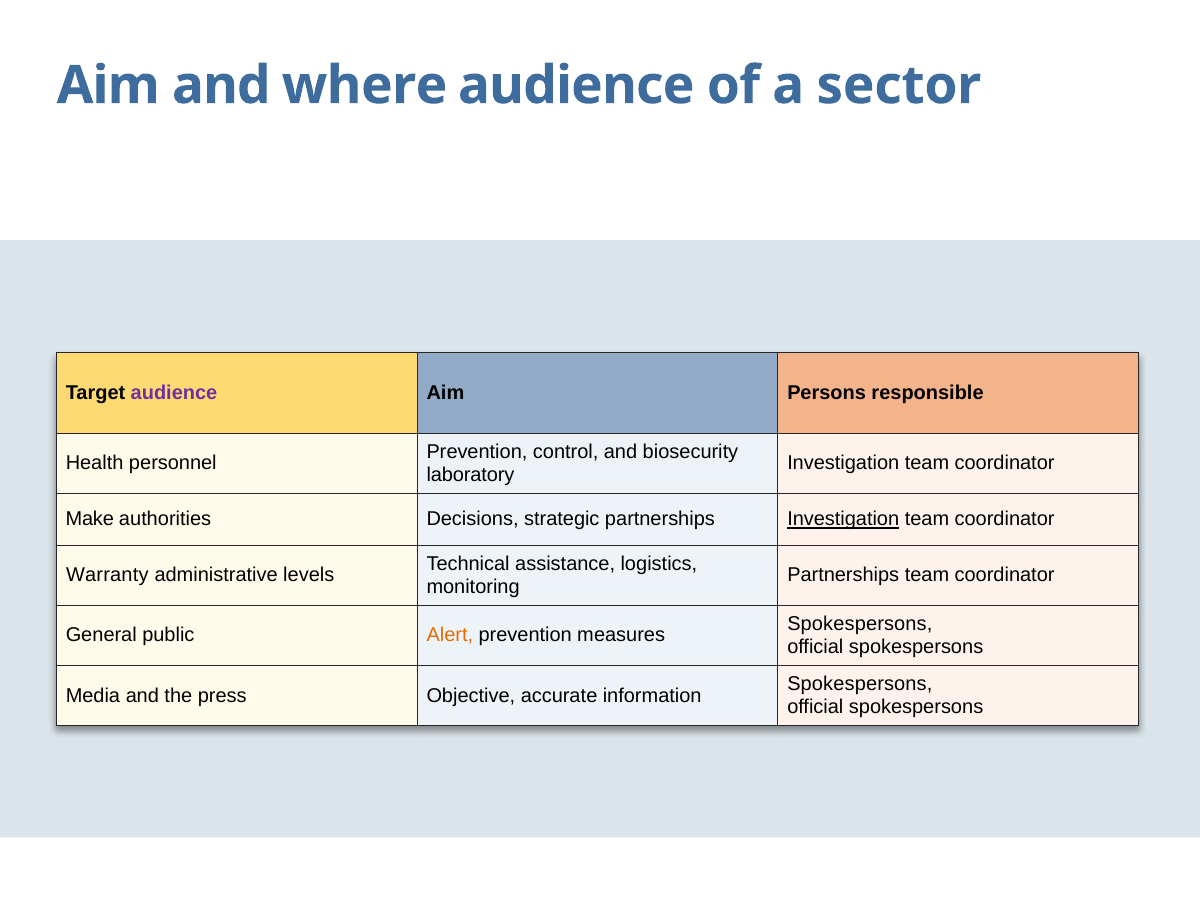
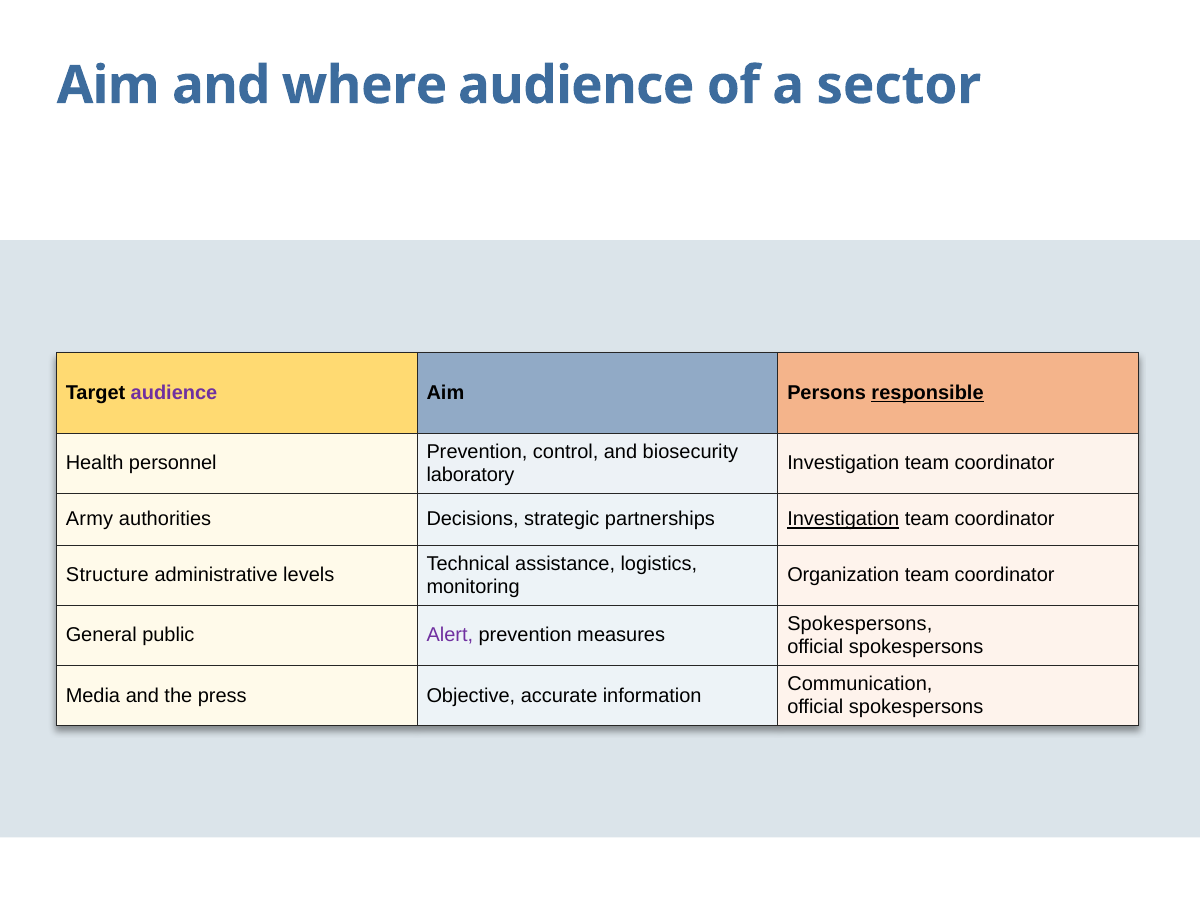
responsible underline: none -> present (928, 393)
Make: Make -> Army (90, 519)
Warranty: Warranty -> Structure (107, 575)
Partnerships: Partnerships -> Organization (843, 575)
Alert colour: orange -> purple (450, 635)
Spokespersons: Spokespersons -> Communication (860, 684)
